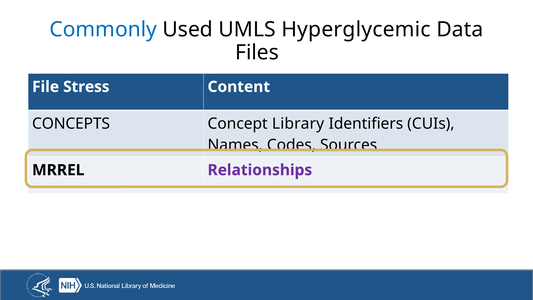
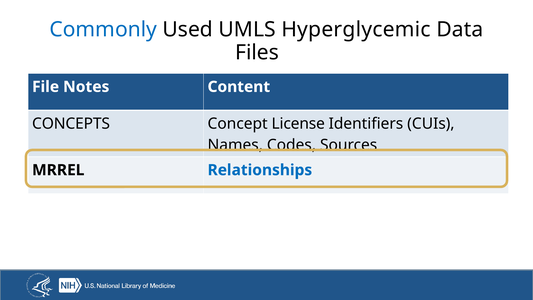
Stress: Stress -> Notes (86, 87)
Library: Library -> License (298, 124)
Relationships colour: purple -> blue (260, 170)
